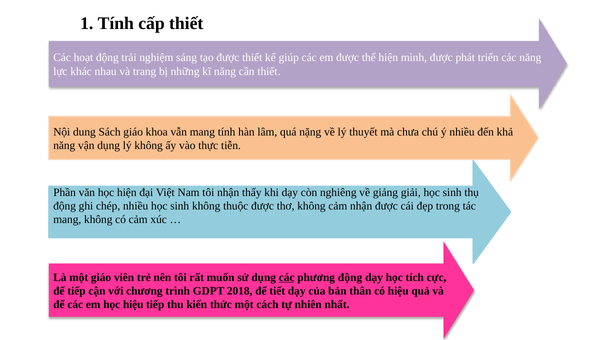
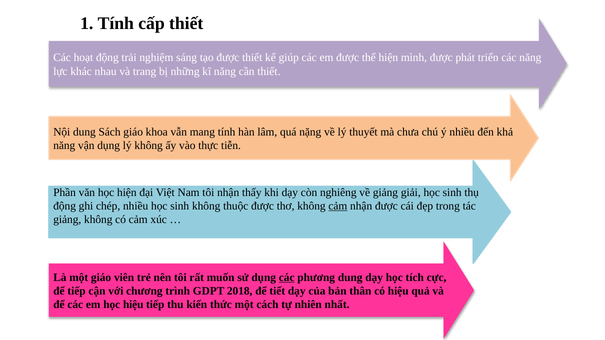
cảm underline: none -> present (338, 206)
mang: mang -> giảng (67, 220)
phương động: động -> dung (350, 278)
